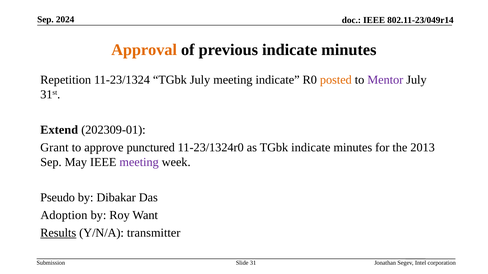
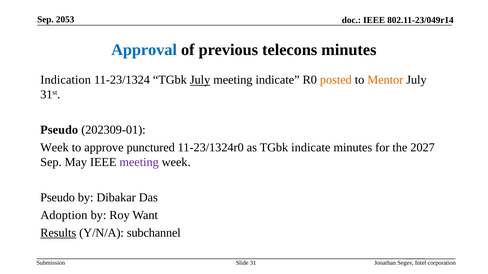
2024: 2024 -> 2053 (65, 19)
Approval colour: orange -> blue (144, 50)
previous indicate: indicate -> telecons (290, 50)
Repetition: Repetition -> Indication (66, 80)
July underline: none -> present (200, 80)
Mentor colour: purple -> orange (385, 80)
Extend: Extend -> Pseudo (59, 130)
Grant: Grant -> Week (54, 148)
2013: 2013 -> 2027 (423, 148)
transmitter: transmitter -> subchannel (154, 233)
